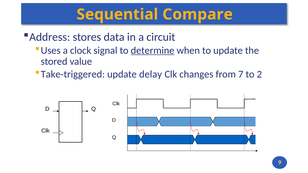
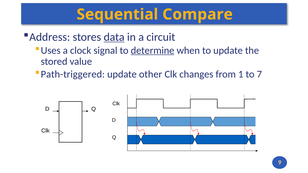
data underline: none -> present (114, 37)
Take-triggered: Take-triggered -> Path-triggered (73, 74)
delay: delay -> other (151, 74)
7: 7 -> 1 (241, 74)
2: 2 -> 7 (259, 74)
